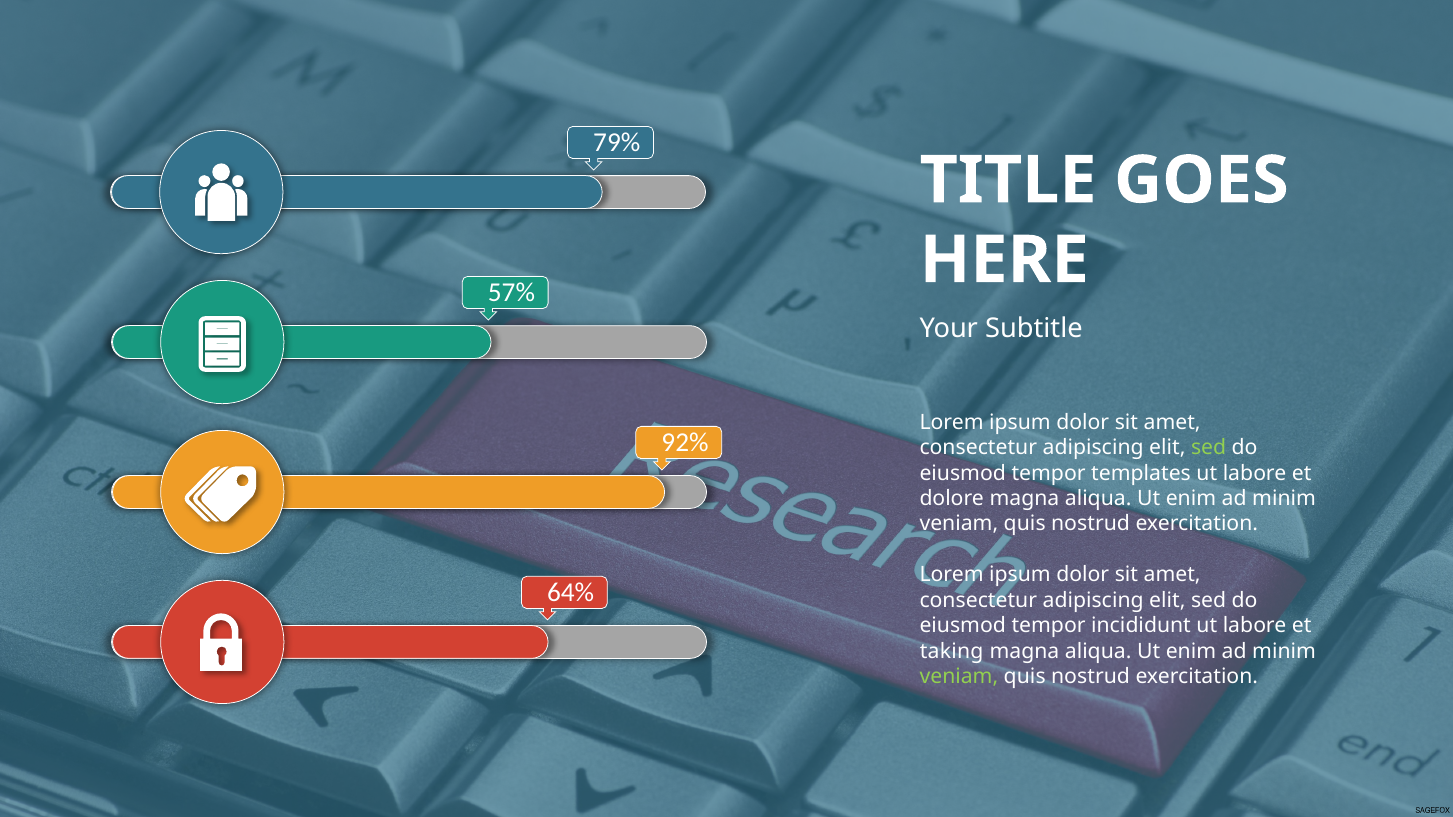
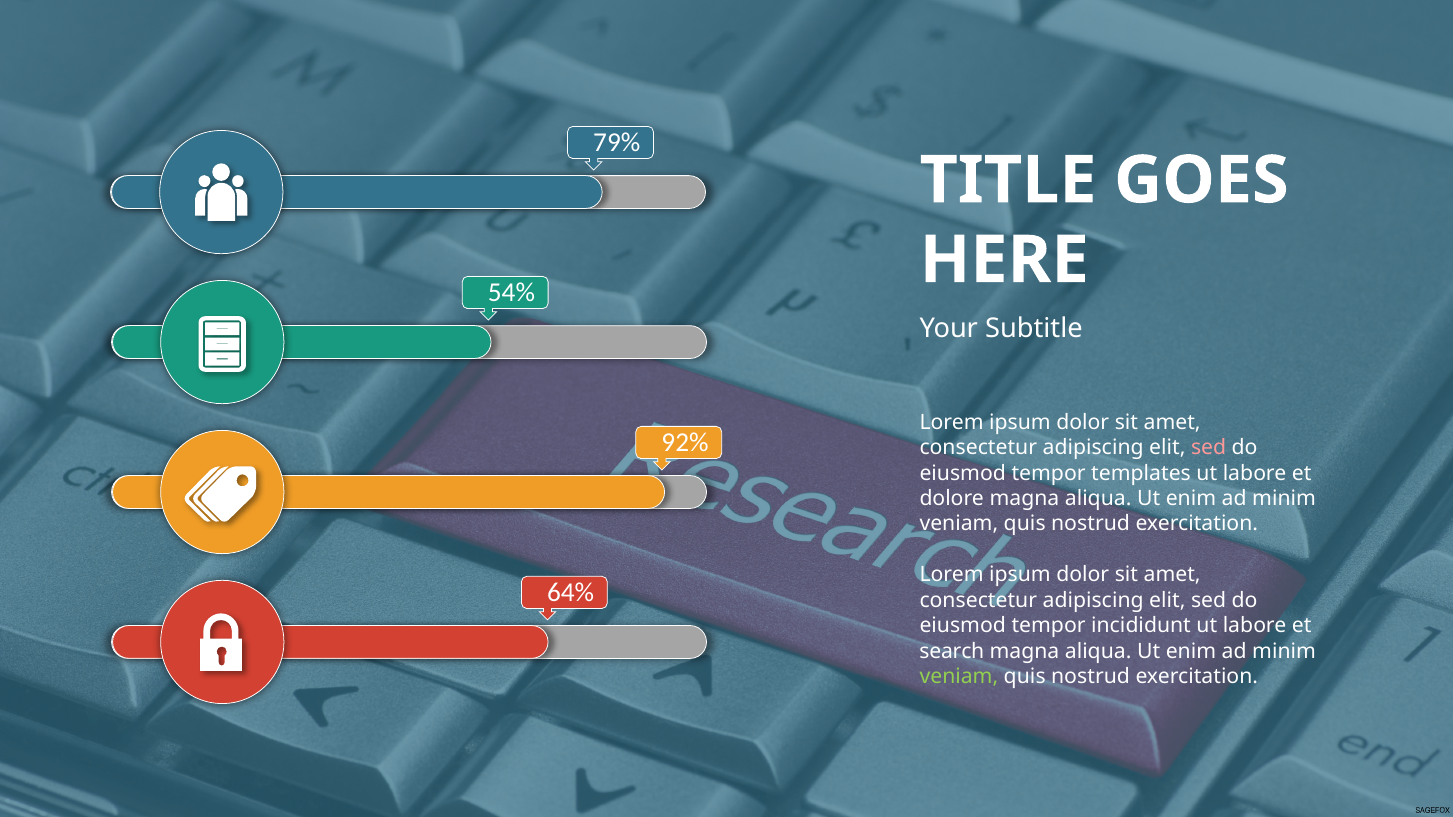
57%: 57% -> 54% (511, 293)
sed colour: light green -> pink (1209, 448)
taking: taking -> search (952, 651)
